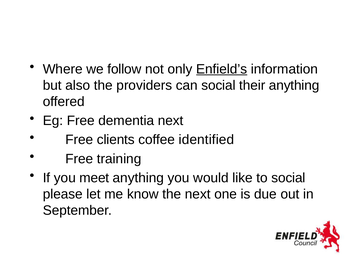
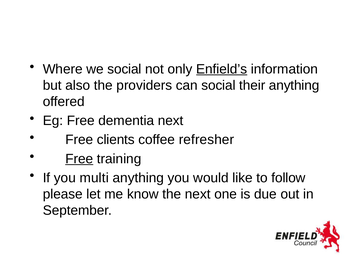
we follow: follow -> social (124, 69)
identified: identified -> refresher (206, 140)
Free underline: none -> present (79, 159)
meet: meet -> multi (94, 178)
to social: social -> follow (288, 178)
